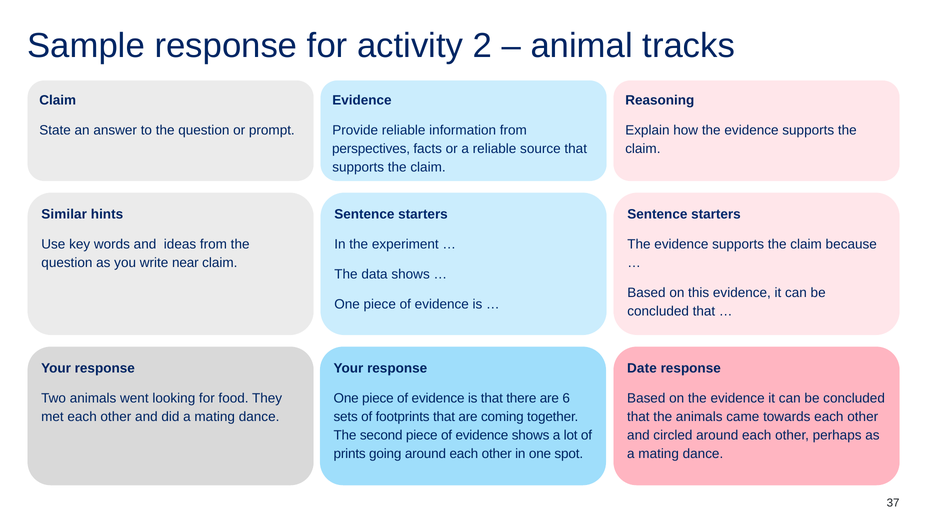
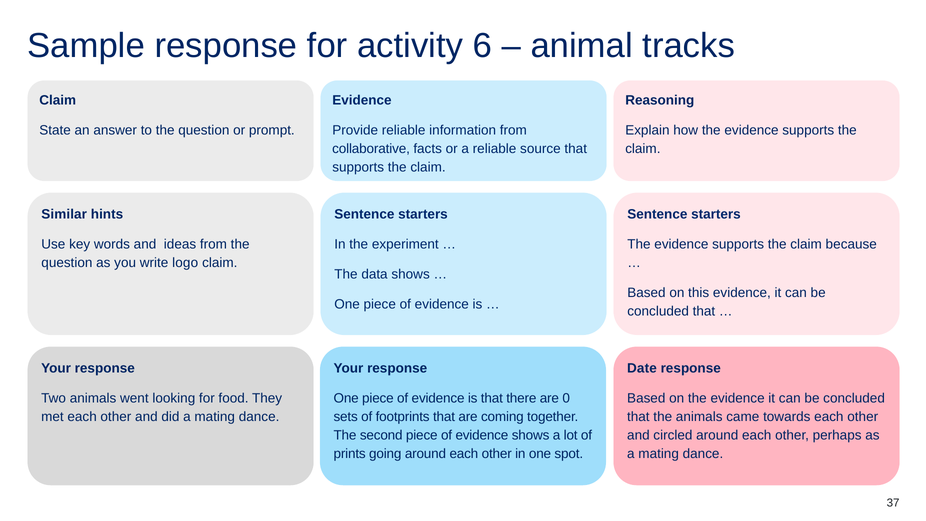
2: 2 -> 6 (482, 46)
perspectives: perspectives -> collaborative (371, 149)
near: near -> logo (185, 263)
6: 6 -> 0 (566, 398)
